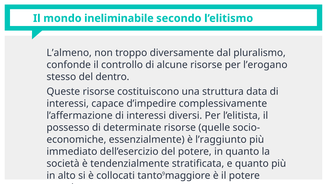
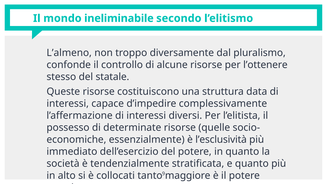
l’erogano: l’erogano -> l’ottenere (265, 65)
dentro: dentro -> statale (112, 77)
l’raggiunto: l’raggiunto -> l’esclusività (221, 140)
